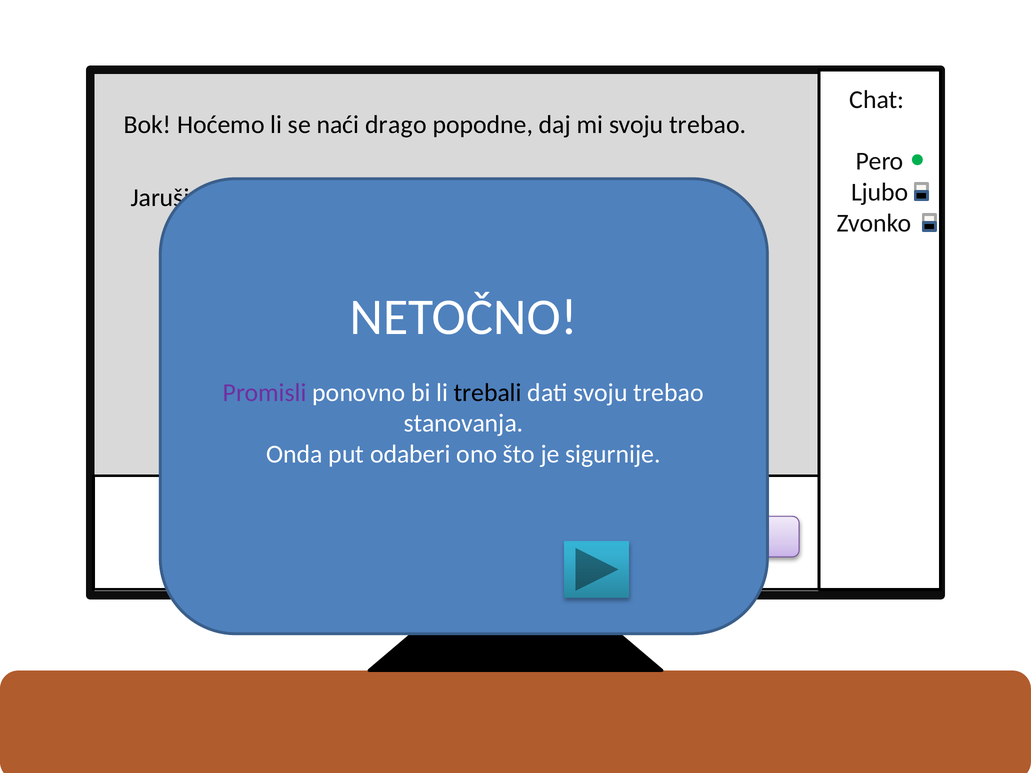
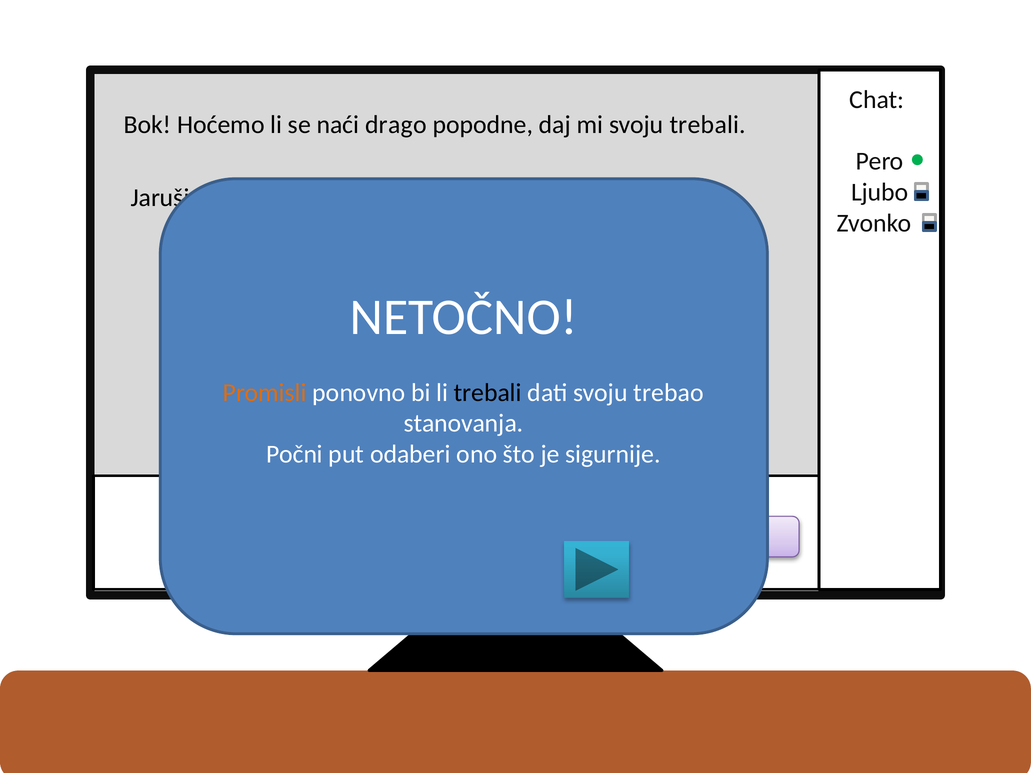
mi svoju trebao: trebao -> trebali (708, 125)
Promisli colour: purple -> orange (265, 393)
Onda: Onda -> Počni (295, 455)
